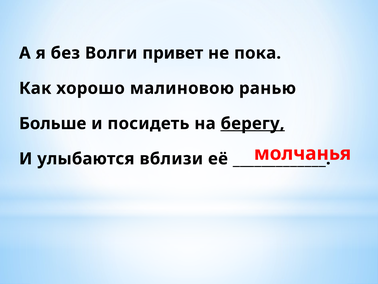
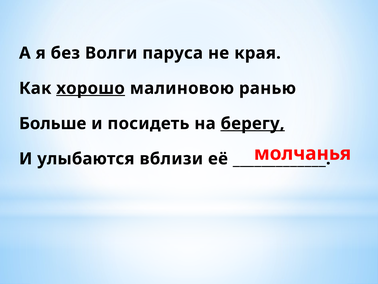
привет: привет -> паруса (173, 53)
пока: пока -> края (258, 53)
хорошо underline: none -> present (91, 88)
